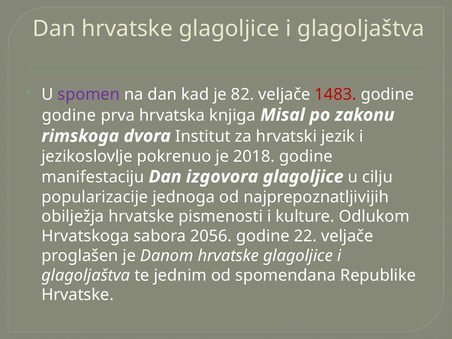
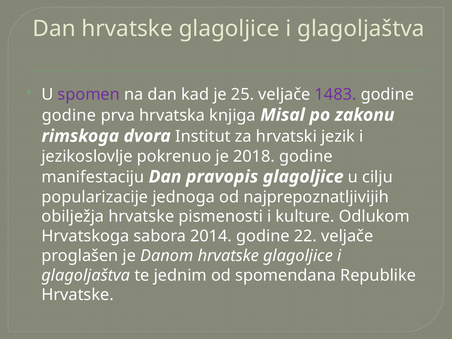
82: 82 -> 25 (243, 95)
1483 colour: red -> purple (336, 95)
izgovora: izgovora -> pravopis (222, 177)
2056: 2056 -> 2014 (211, 236)
